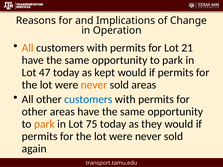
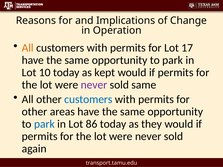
21: 21 -> 17 (187, 48)
47: 47 -> 10 (45, 73)
never colour: orange -> purple (94, 85)
sold areas: areas -> same (144, 85)
park colour: orange -> blue (44, 124)
75: 75 -> 86 (92, 124)
